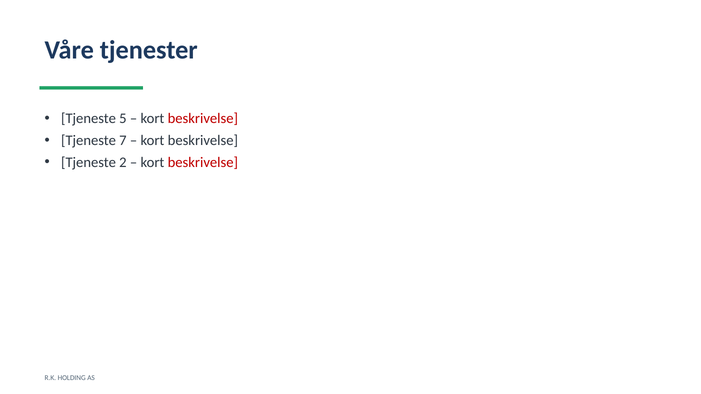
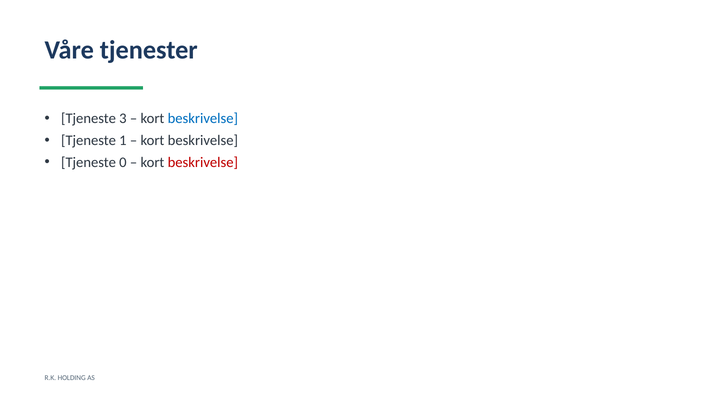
5: 5 -> 3 (123, 119)
beskrivelse colour: red -> blue (203, 119)
7: 7 -> 1 (123, 141)
2: 2 -> 0 (123, 163)
